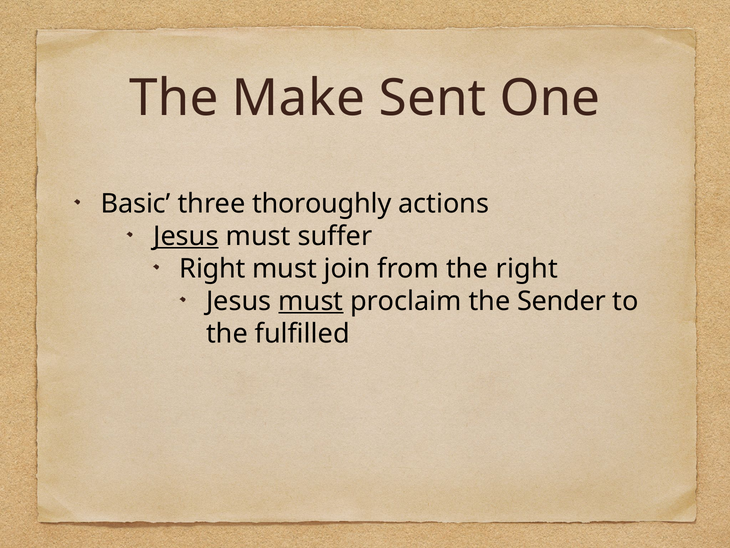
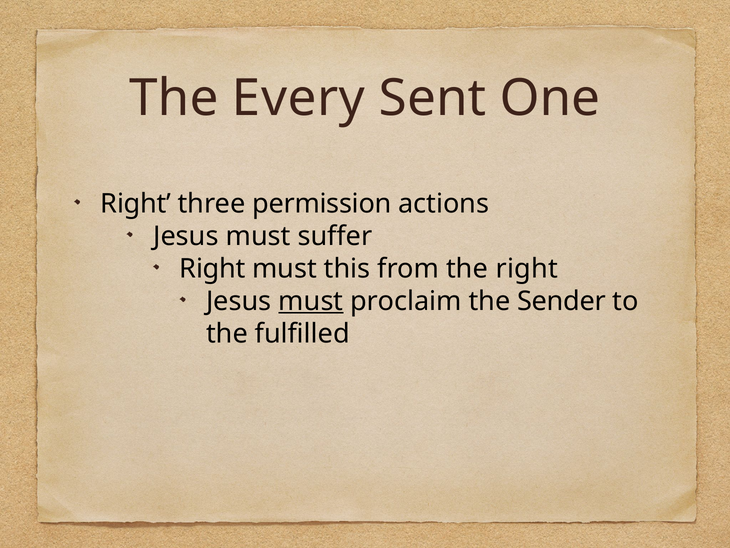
Make: Make -> Every (298, 98)
Basic: Basic -> Right (136, 203)
thoroughly: thoroughly -> permission (322, 203)
Jesus underline: present -> none (186, 236)
join: join -> this (347, 268)
